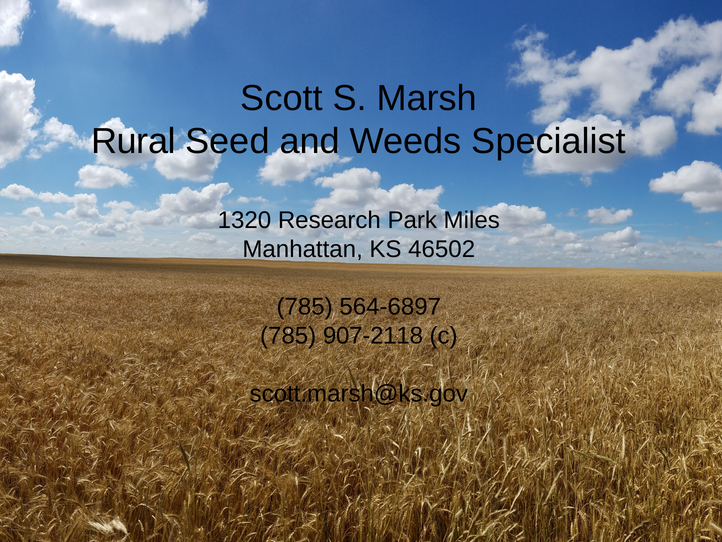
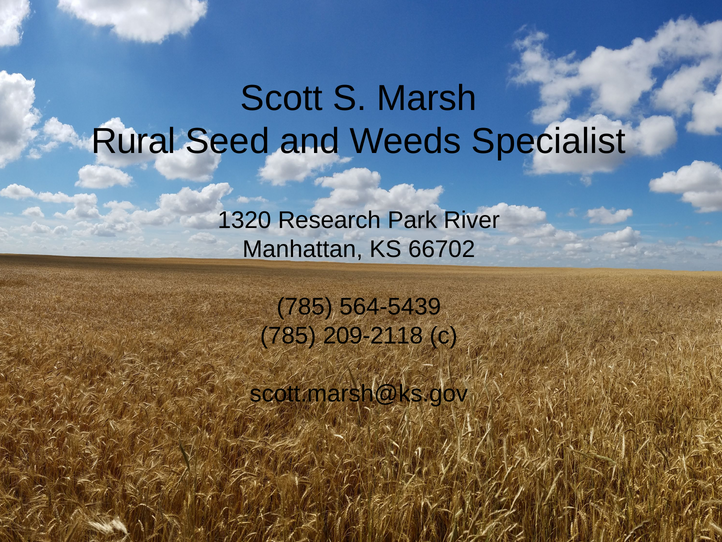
Miles: Miles -> River (472, 220)
46502: 46502 -> 66702 (442, 249)
564-6897: 564-6897 -> 564-5439 (390, 307)
907-2118: 907-2118 -> 209-2118 (373, 336)
